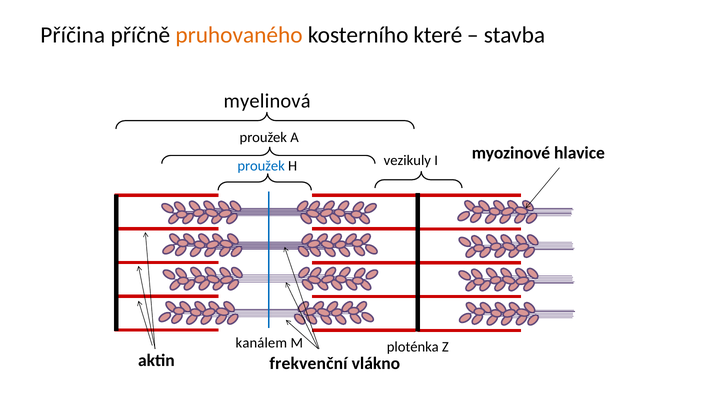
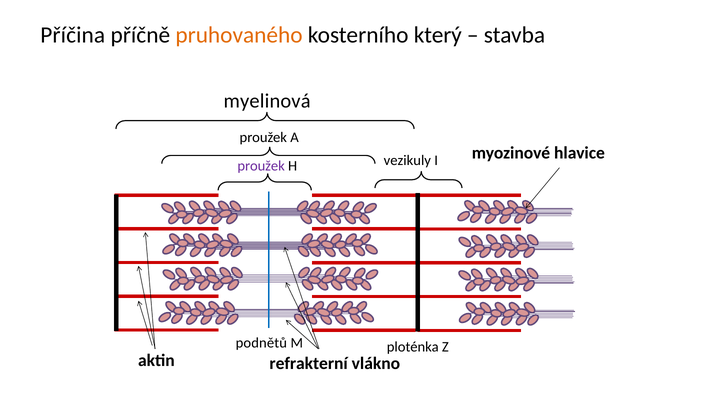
které: které -> který (438, 35)
proužek colour: blue -> purple (261, 166)
kanálem: kanálem -> podnětů (261, 343)
frekvenční: frekvenční -> refrakterní (309, 364)
